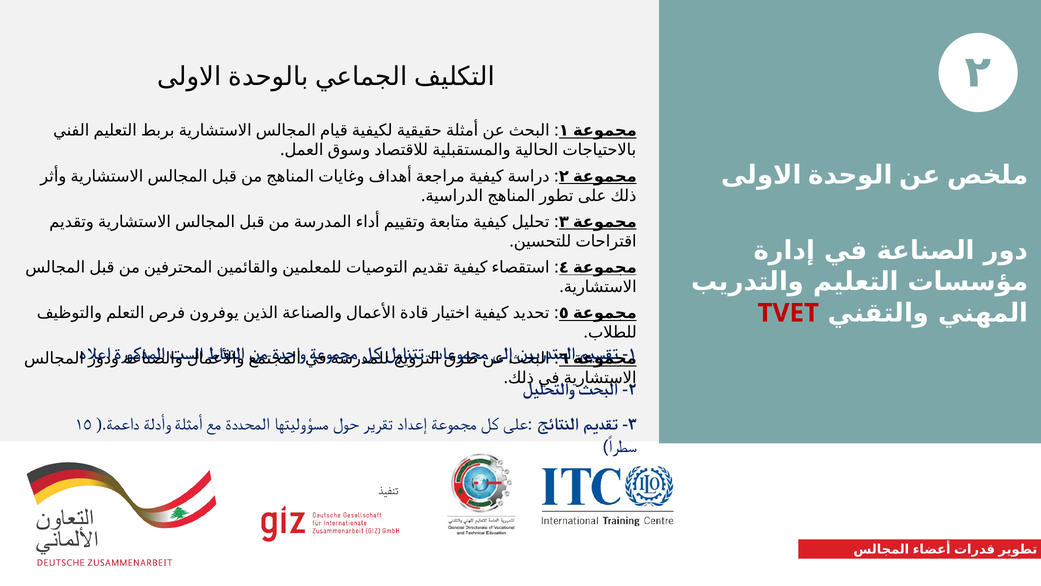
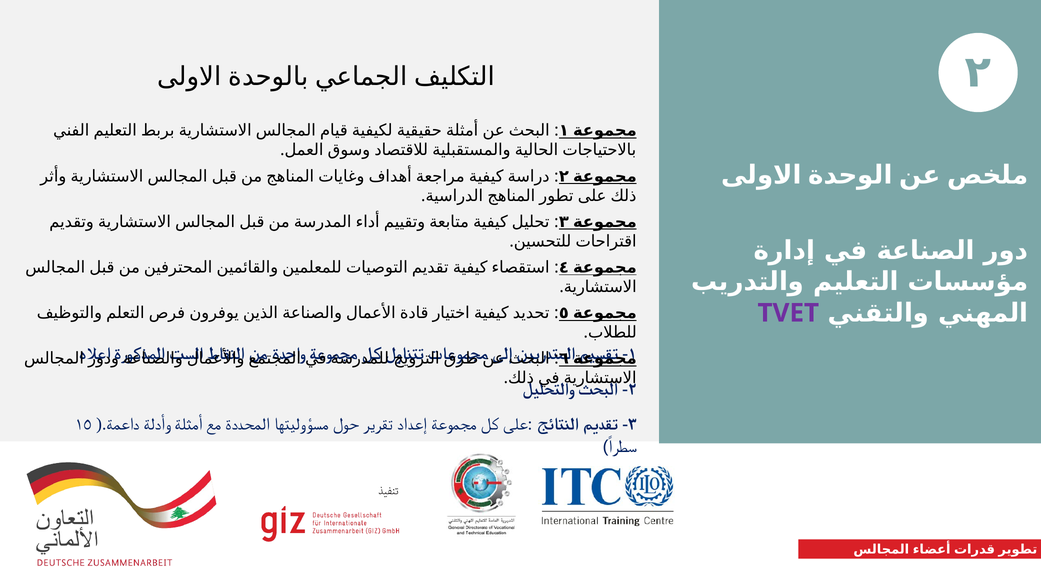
TVET colour: red -> purple (788, 313)
